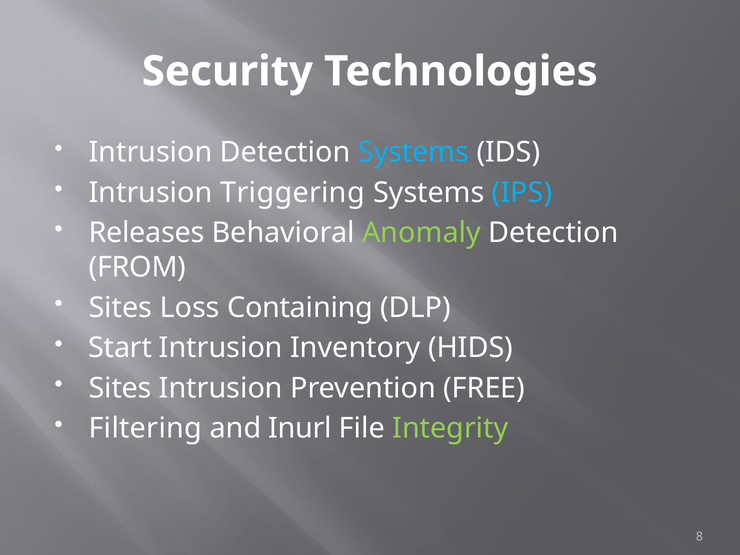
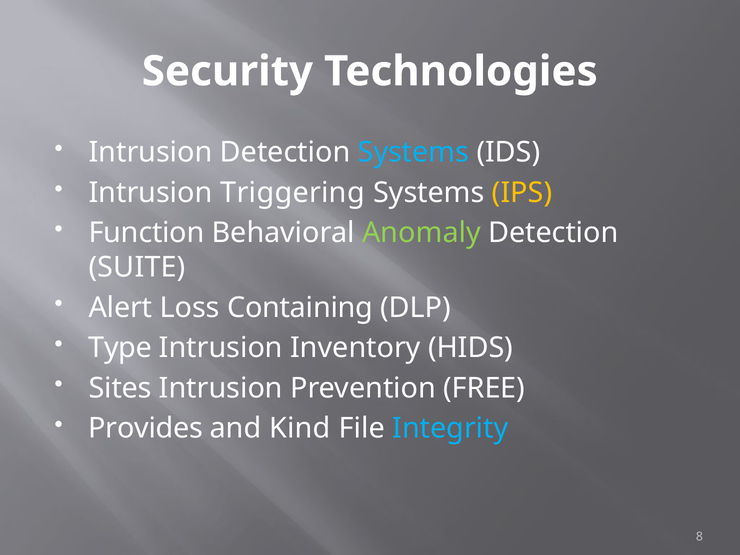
IPS colour: light blue -> yellow (522, 193)
Releases: Releases -> Function (147, 233)
FROM: FROM -> SUITE (137, 267)
Sites: Sites -> Alert (121, 308)
Start: Start -> Type (120, 348)
Filtering: Filtering -> Provides (146, 428)
Inurl: Inurl -> Kind (300, 428)
Integrity colour: light green -> light blue (450, 428)
